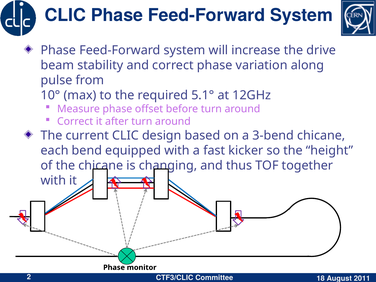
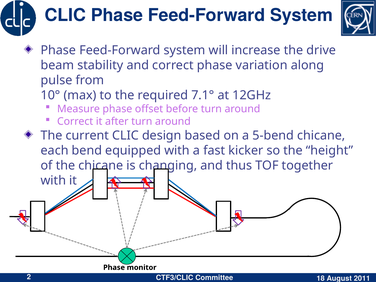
5.1°: 5.1° -> 7.1° (203, 95)
3-bend: 3-bend -> 5-bend (273, 135)
